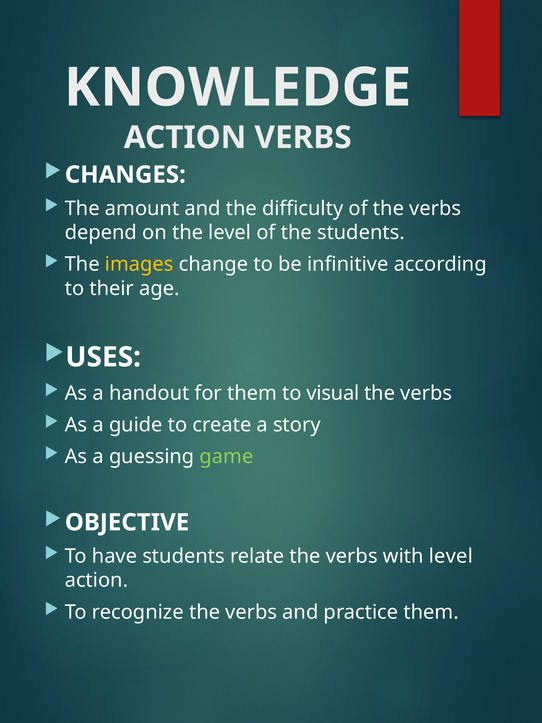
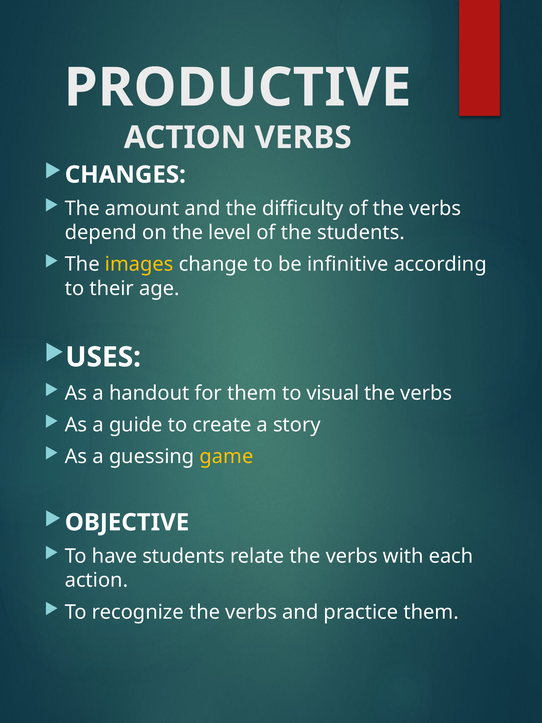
KNOWLEDGE: KNOWLEDGE -> PRODUCTIVE (238, 88)
game colour: light green -> yellow (226, 456)
with level: level -> each (451, 556)
